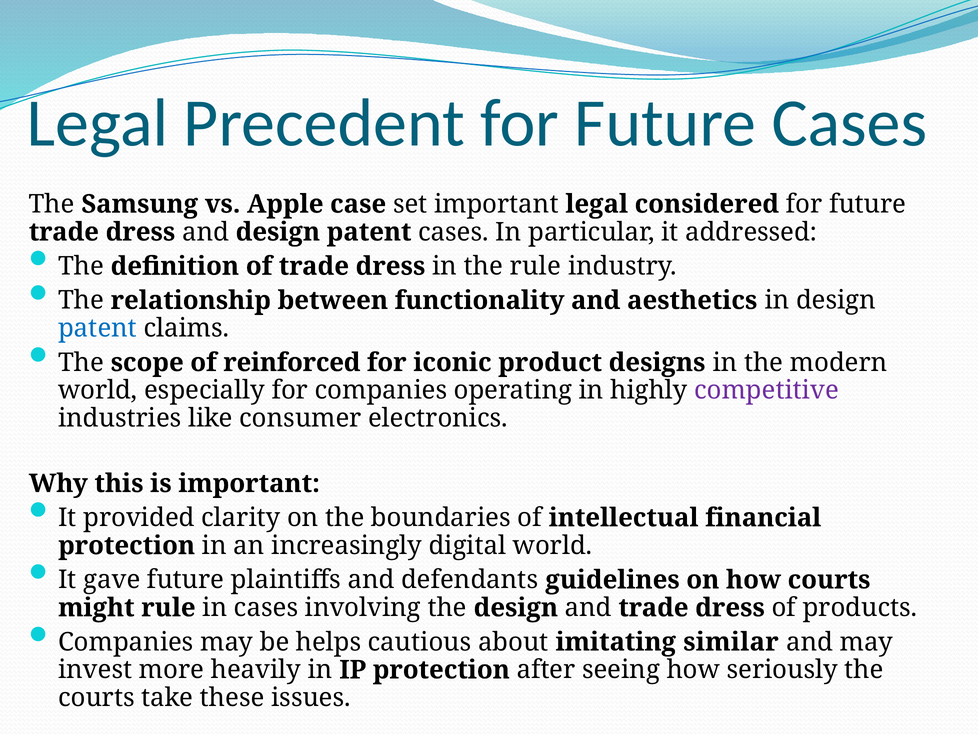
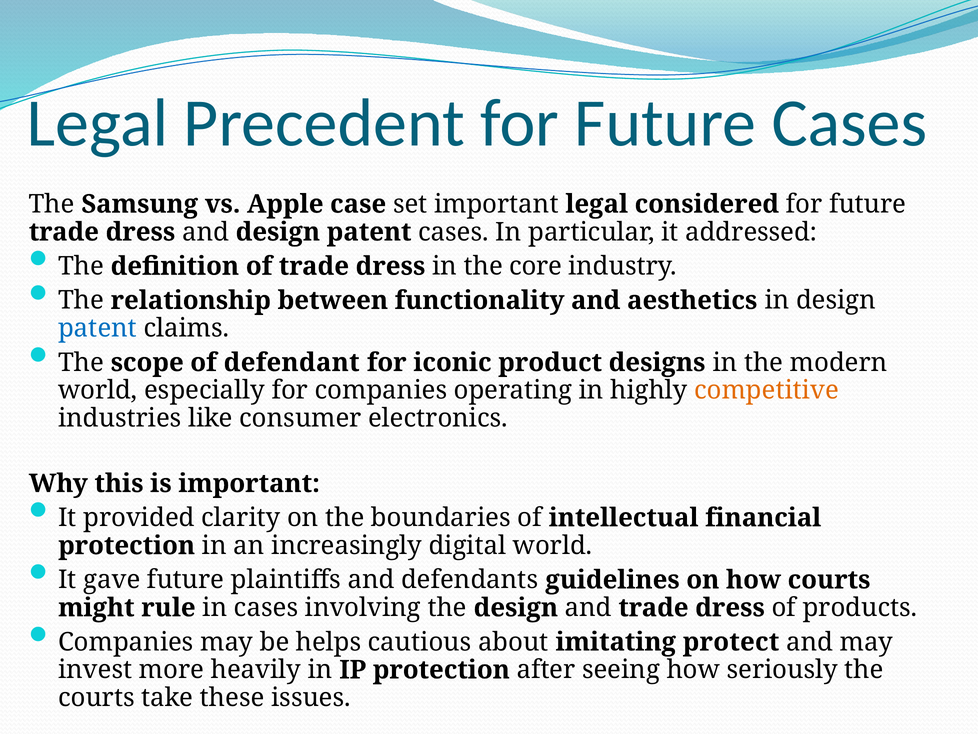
the rule: rule -> core (536, 266)
reinforced: reinforced -> defendant (292, 362)
competitive colour: purple -> orange (766, 390)
similar: similar -> protect (731, 642)
